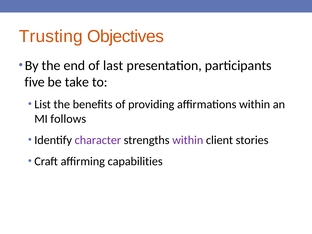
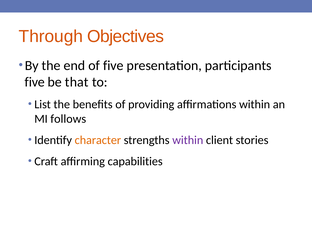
Trusting: Trusting -> Through (51, 36)
of last: last -> five (113, 65)
take: take -> that (77, 82)
character colour: purple -> orange (98, 140)
